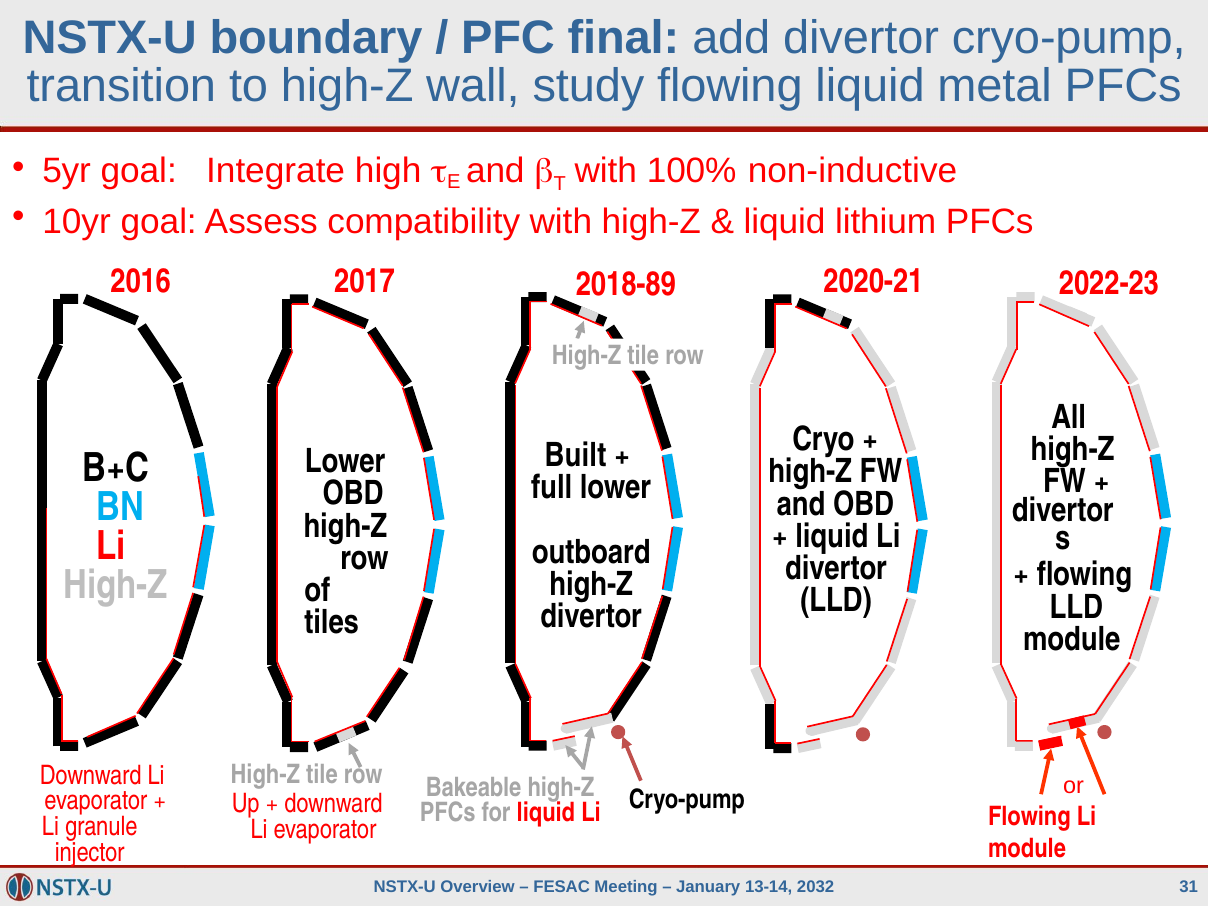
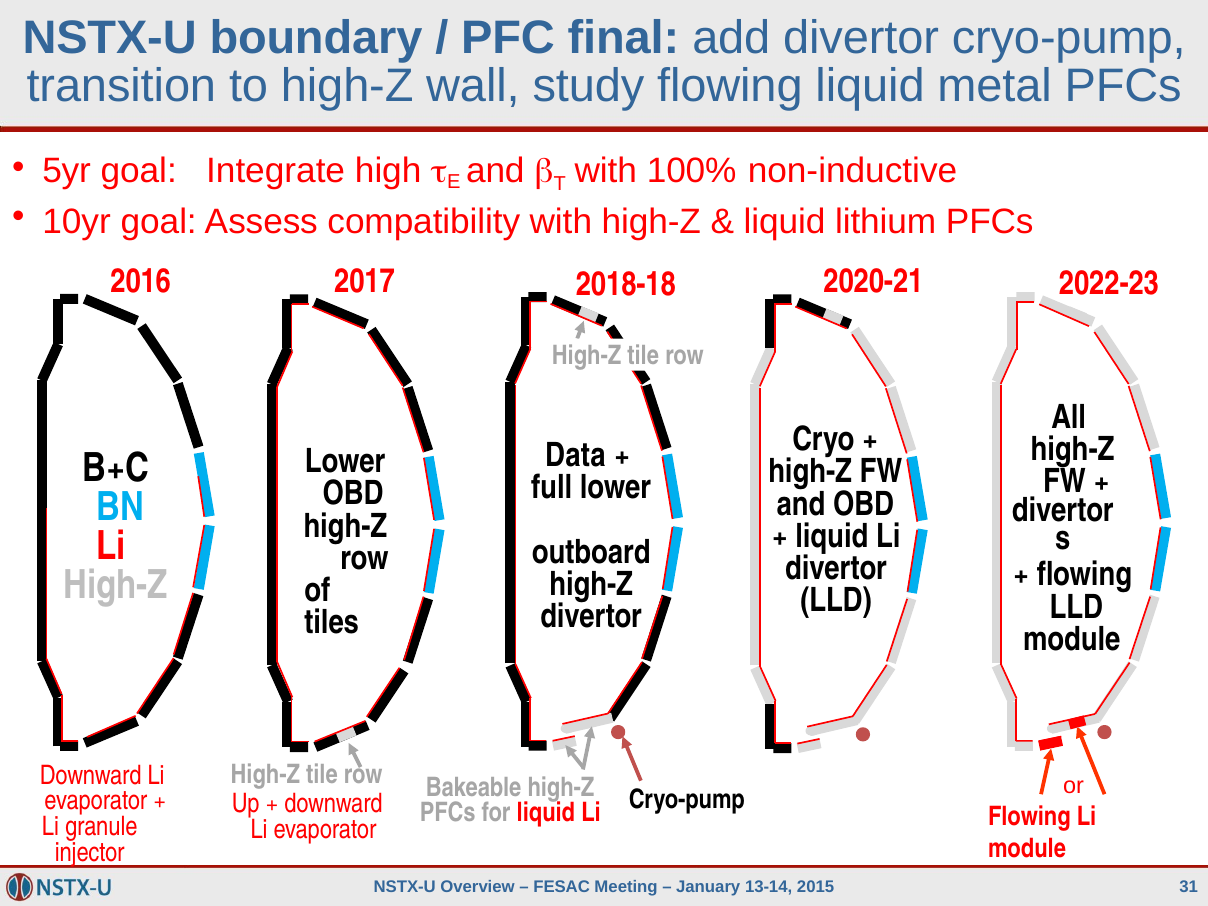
2018-89: 2018-89 -> 2018-18 (626, 285)
Built: Built -> Data (575, 455)
2032: 2032 -> 2015 (816, 887)
